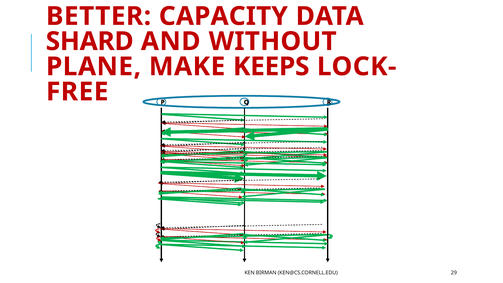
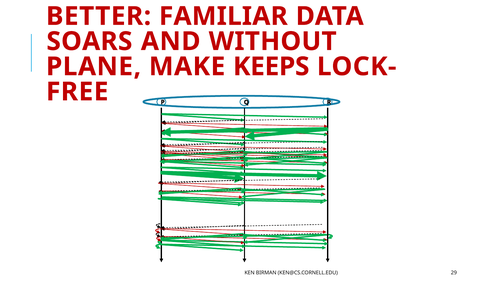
CAPACITY: CAPACITY -> FAMILIAR (223, 16)
SHARD: SHARD -> SOARS (89, 41)
